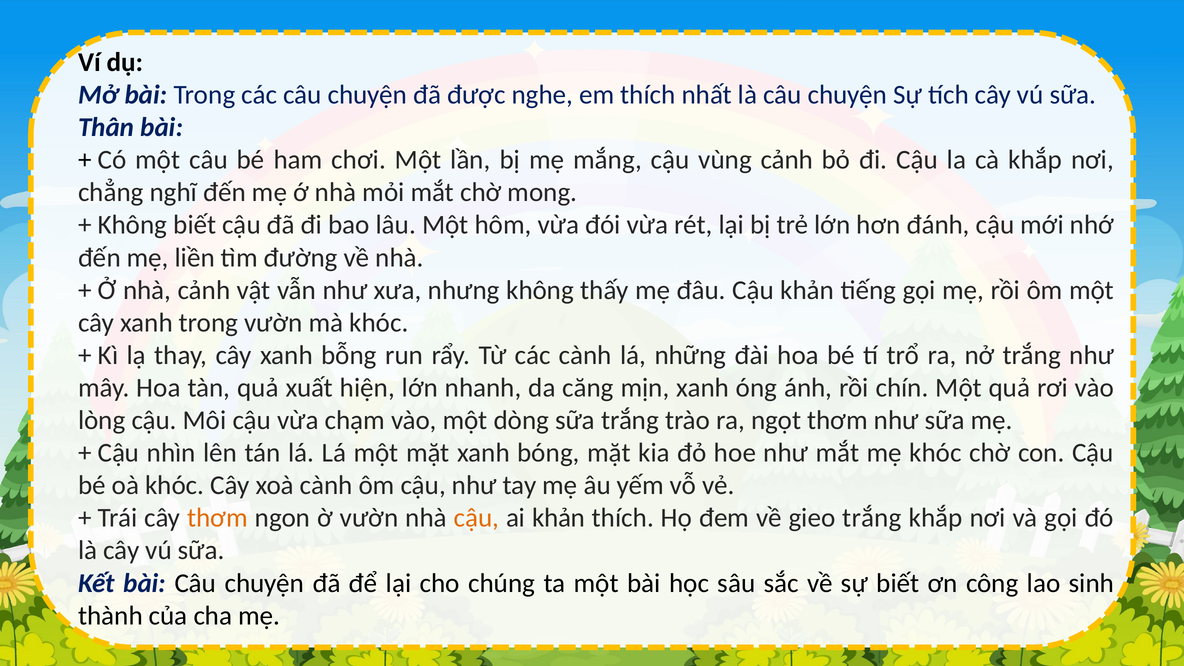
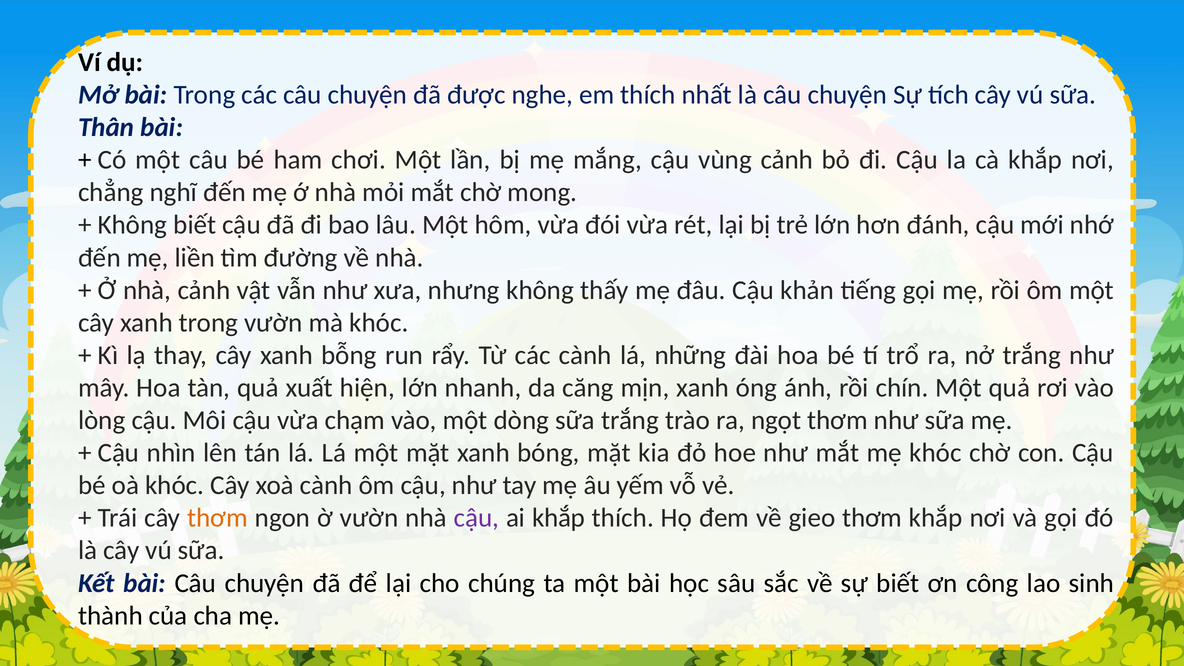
cậu colour: orange -> purple (476, 518)
ai khản: khản -> khắp (559, 518)
gieo trắng: trắng -> thơm (872, 518)
